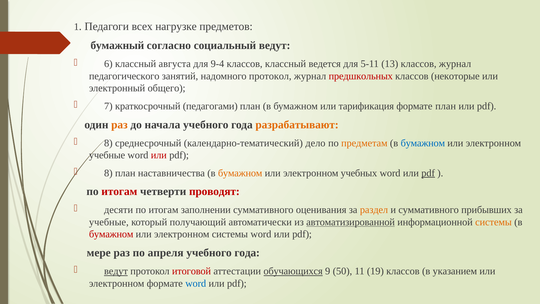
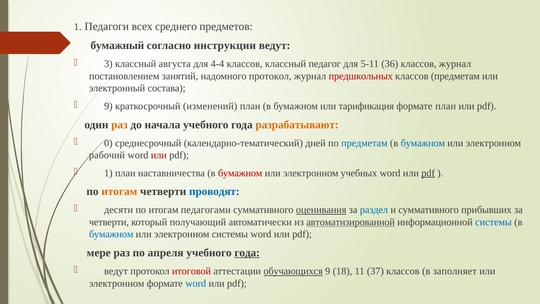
нагрузке: нагрузке -> среднего (176, 26)
социальный: социальный -> инструкции (225, 46)
6: 6 -> 3 (108, 64)
9-4: 9-4 -> 4-4 (217, 64)
ведется: ведется -> педагог (325, 64)
13: 13 -> 36 (390, 64)
педагогического: педагогического -> постановлением (124, 76)
классов некоторые: некоторые -> предметам (455, 76)
общего: общего -> состава (167, 88)
7: 7 -> 9 (108, 106)
педагогами: педагогами -> изменений (210, 106)
8: 8 -> 0 (108, 143)
дело: дело -> дней (316, 143)
предметам colour: orange -> blue (364, 143)
учебные: учебные -> рабочий (107, 155)
8: 8 -> 1 (108, 173)
бумажном colour: orange -> red (240, 173)
итогам colour: red -> orange (119, 191)
проводят colour: red -> blue (214, 191)
заполнении: заполнении -> педагогами (206, 210)
оценивания underline: none -> present (321, 210)
раздел colour: orange -> blue (374, 210)
учебные: учебные -> четверти (109, 222)
системы colour: orange -> blue (493, 222)
бумажном colour: red -> blue (111, 234)
года underline: none -> present (247, 253)
ведут underline: present -> none (116, 271)
50: 50 -> 18 (342, 271)
19: 19 -> 37 (375, 271)
указанием: указанием -> заполняет (455, 271)
